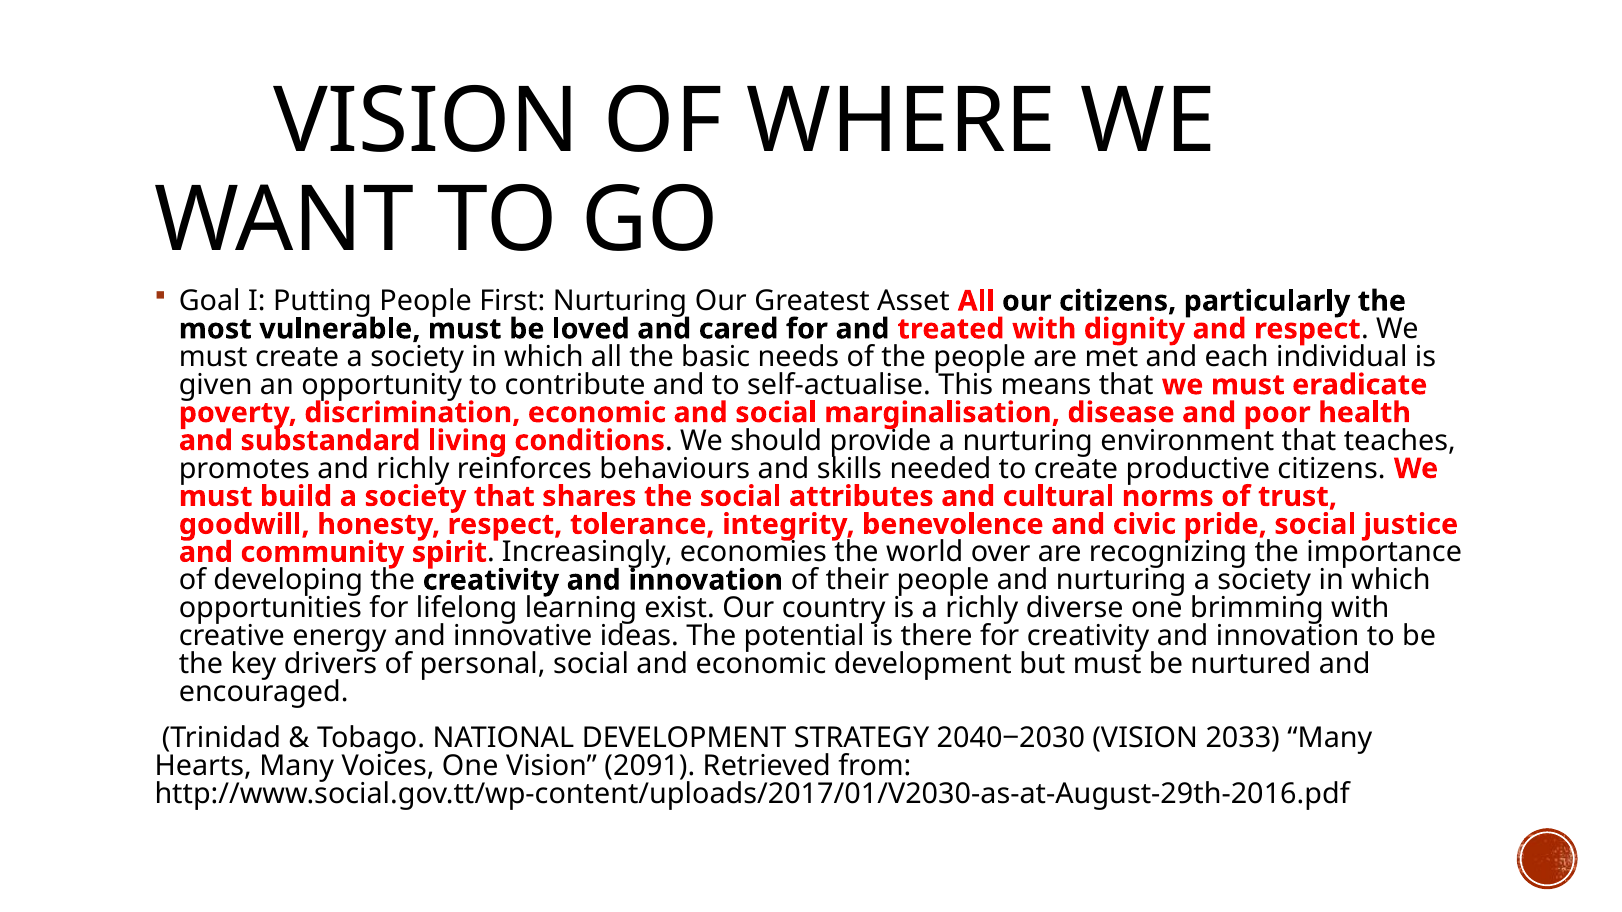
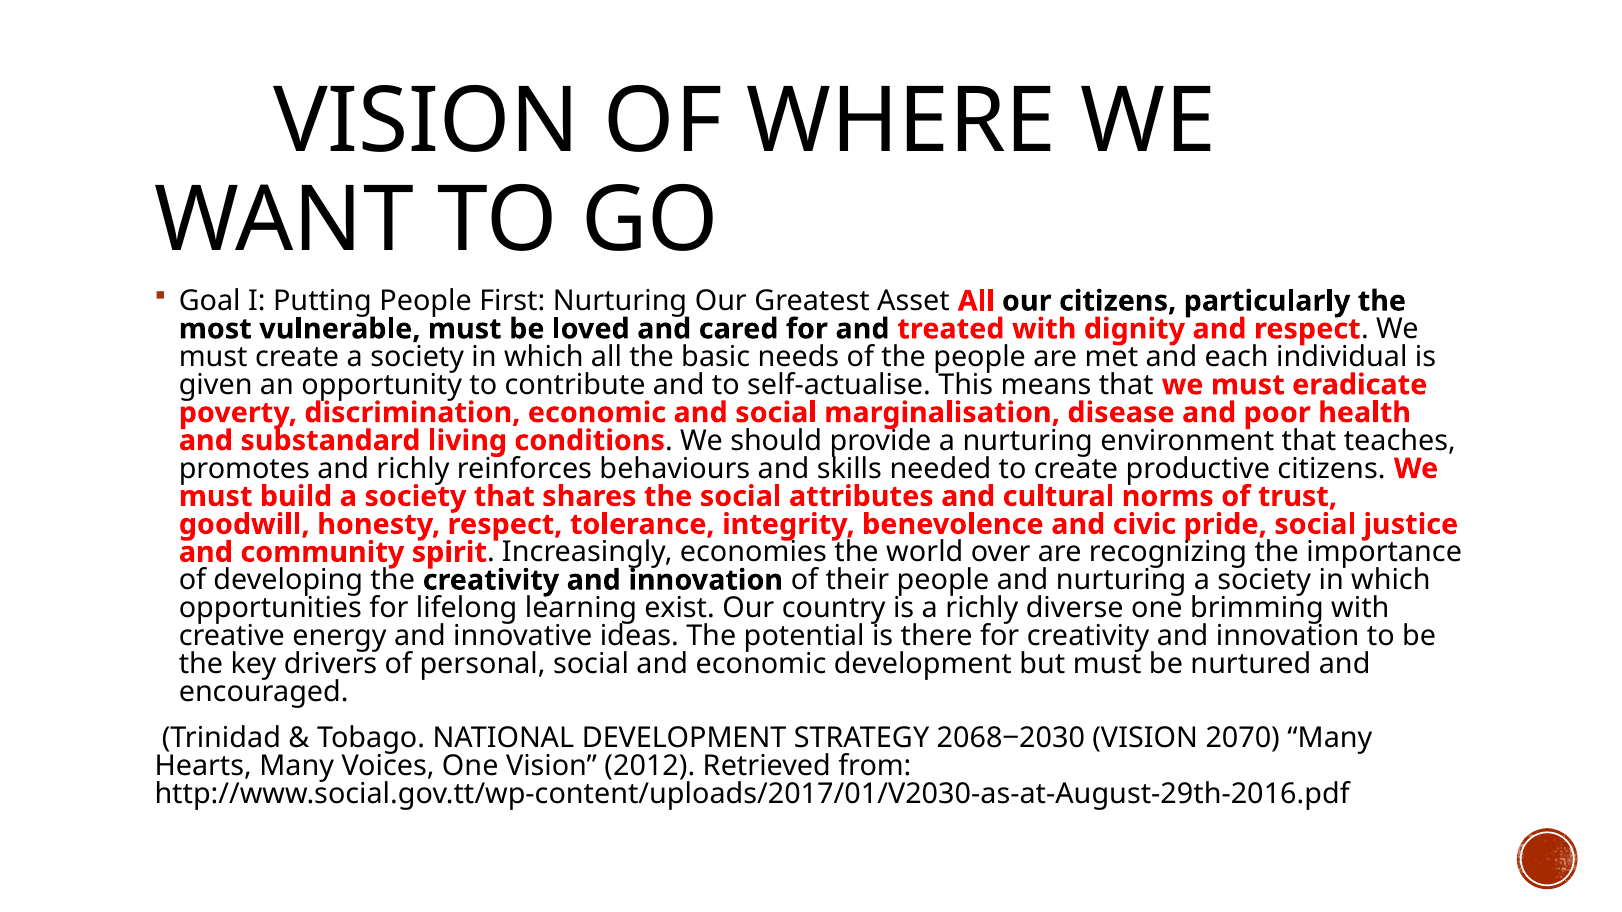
2040‒2030: 2040‒2030 -> 2068‒2030 (1011, 738)
2033: 2033 -> 2070 (1243, 738)
2091: 2091 -> 2012 (650, 766)
